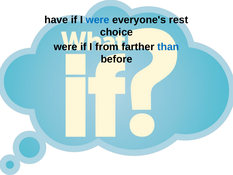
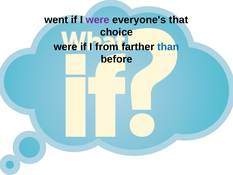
have: have -> went (56, 20)
were colour: blue -> purple (98, 20)
rest: rest -> that (179, 20)
